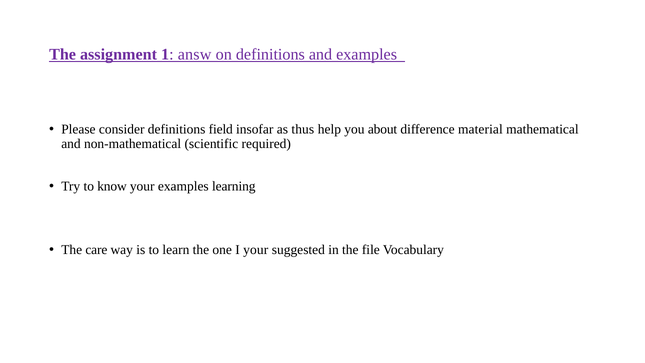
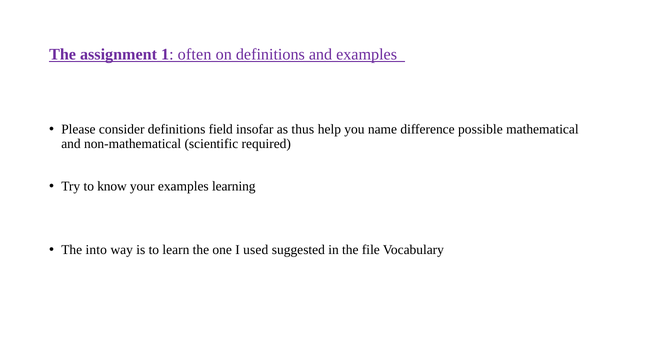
answ: answ -> often (195, 54)
about: about -> name (382, 129)
material: material -> possible (480, 129)
care: care -> into (96, 250)
I your: your -> used (256, 250)
